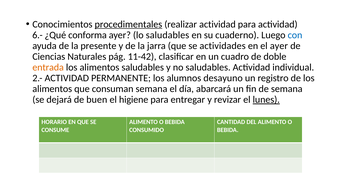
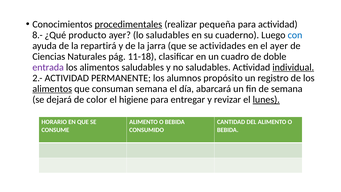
realizar actividad: actividad -> pequeña (217, 24)
6.-: 6.- -> 8.- (37, 35)
conforma: conforma -> producto (87, 35)
presente: presente -> repartirá (98, 46)
11-42: 11-42 -> 11-18 (142, 56)
entrada colour: orange -> purple (48, 67)
individual underline: none -> present (293, 67)
desayuno: desayuno -> propósito (223, 78)
alimentos underline: none -> present (52, 89)
buen: buen -> color (97, 99)
